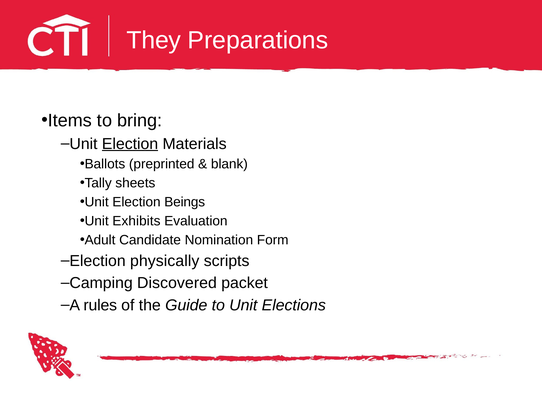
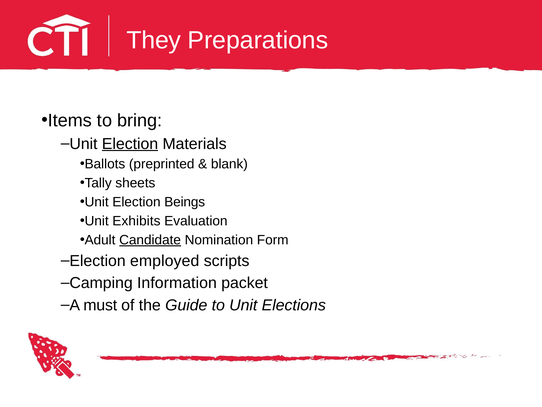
Candidate underline: none -> present (150, 240)
physically: physically -> employed (165, 261)
Discovered: Discovered -> Information (177, 283)
rules: rules -> must (100, 305)
